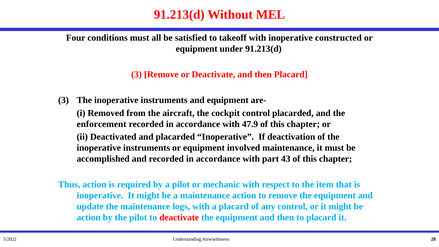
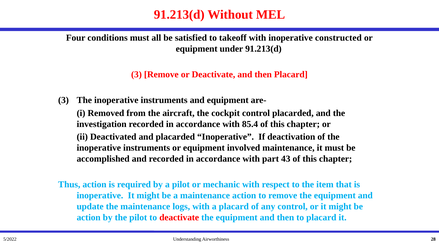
enforcement: enforcement -> investigation (102, 124)
47.9: 47.9 -> 85.4 (250, 124)
